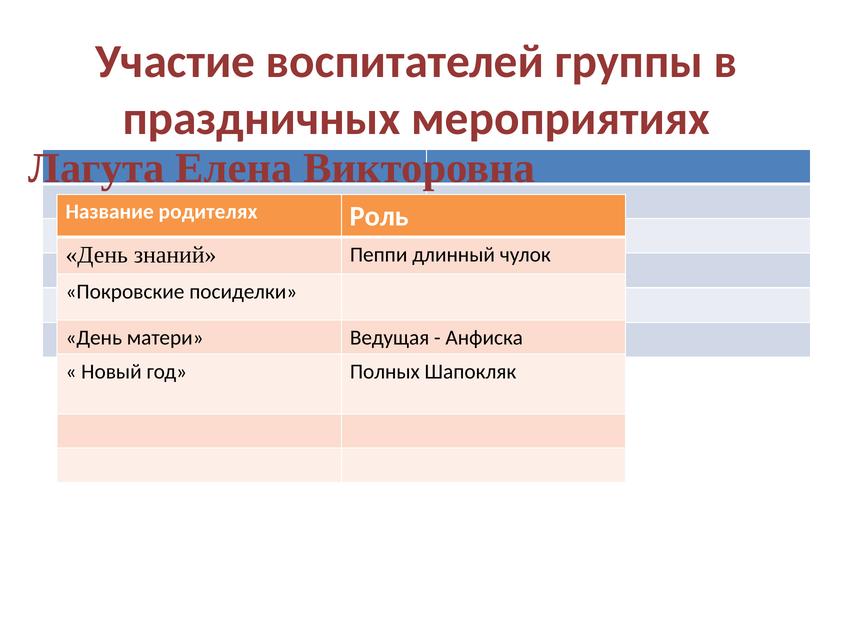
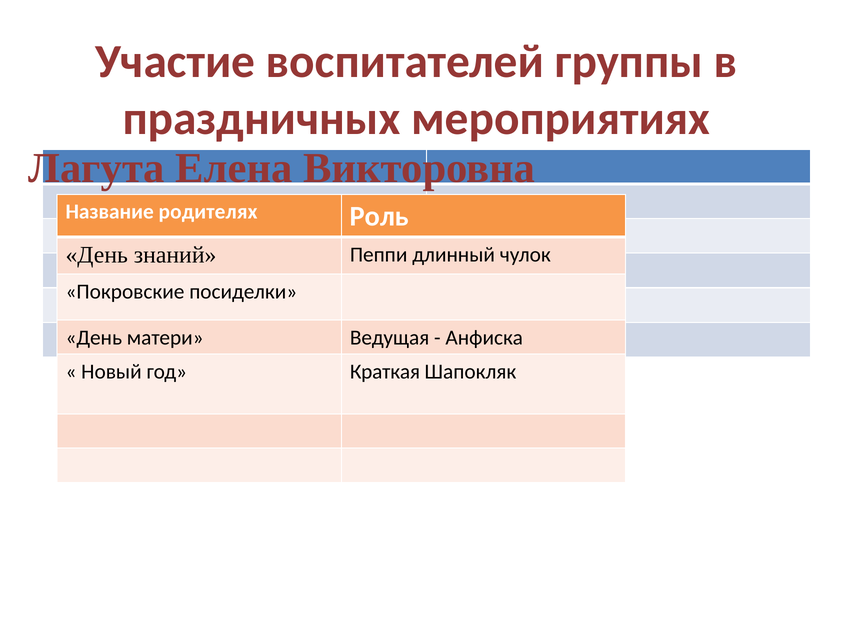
Полных: Полных -> Краткая (385, 372)
